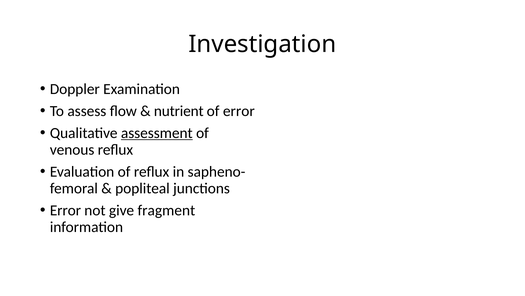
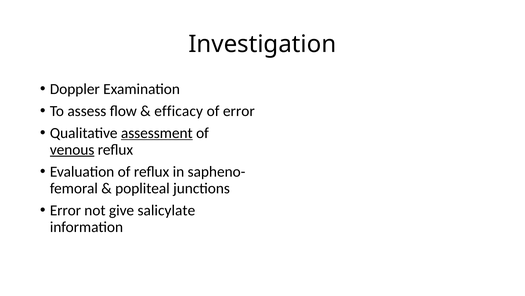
nutrient: nutrient -> efficacy (179, 111)
venous underline: none -> present (72, 149)
fragment: fragment -> salicylate (166, 210)
